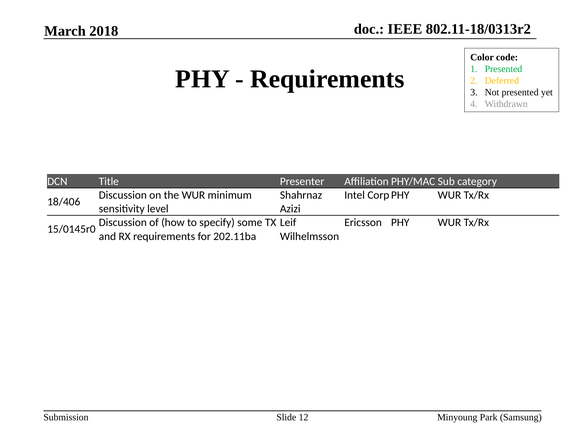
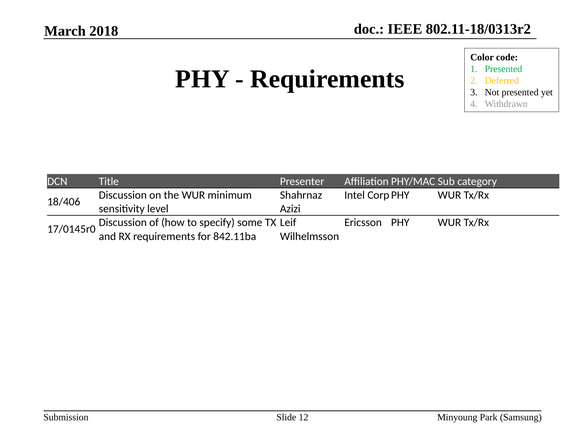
15/0145r0: 15/0145r0 -> 17/0145r0 (71, 229)
202.11ba: 202.11ba -> 842.11ba (235, 236)
